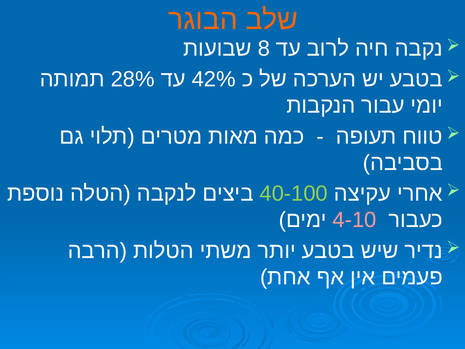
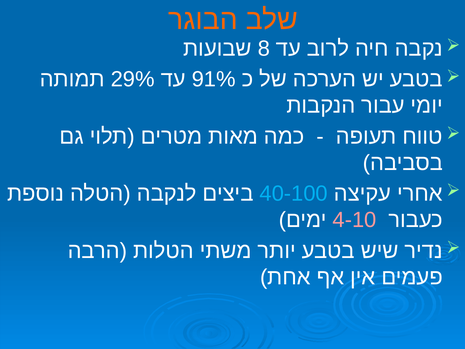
28%: 28% -> 29% (133, 79)
42%: 42% -> 91% (214, 79)
40-100 colour: light green -> light blue (294, 193)
